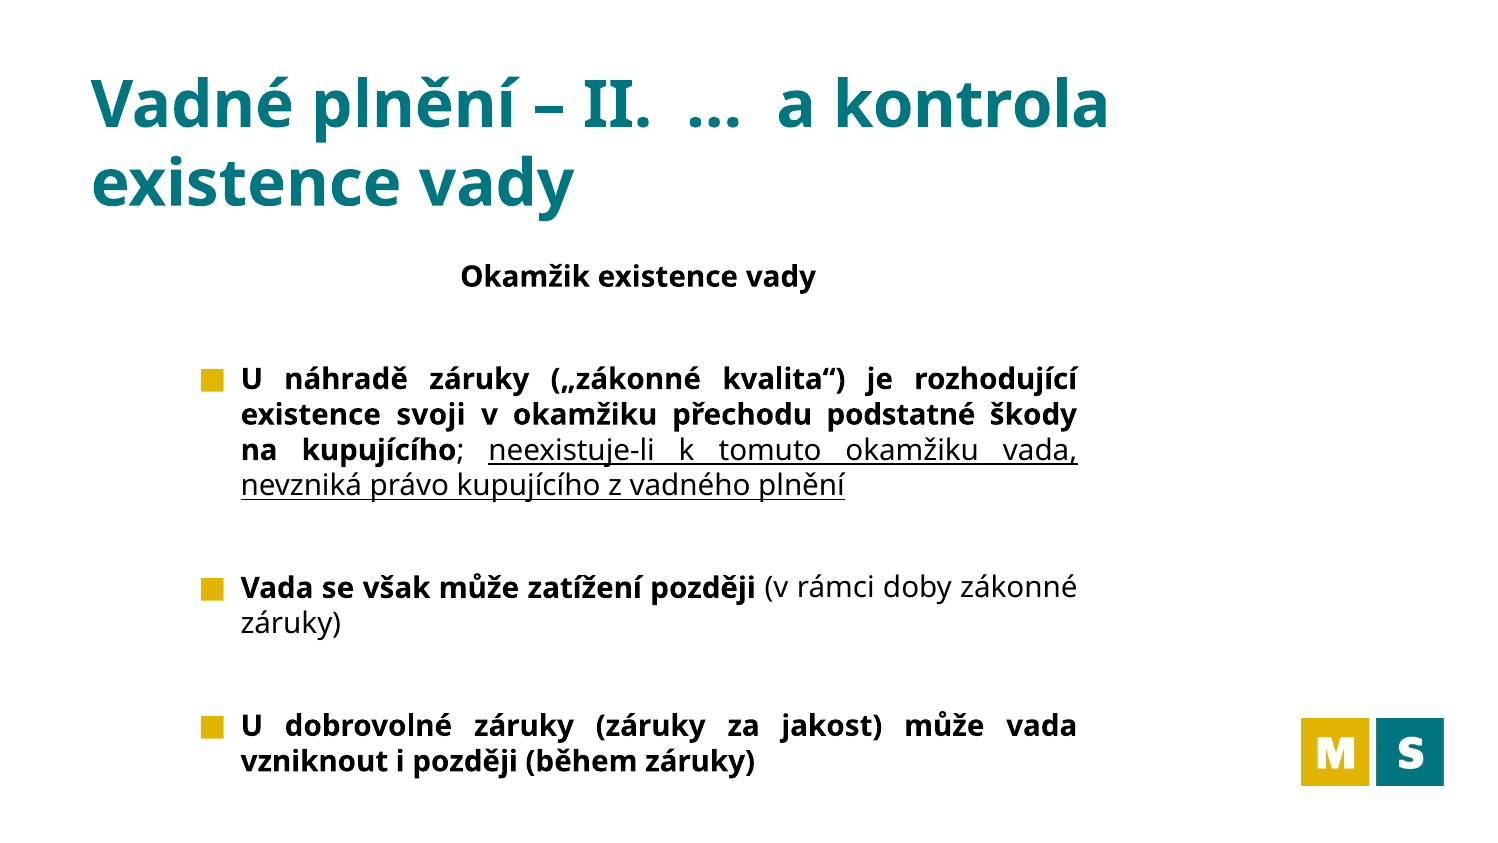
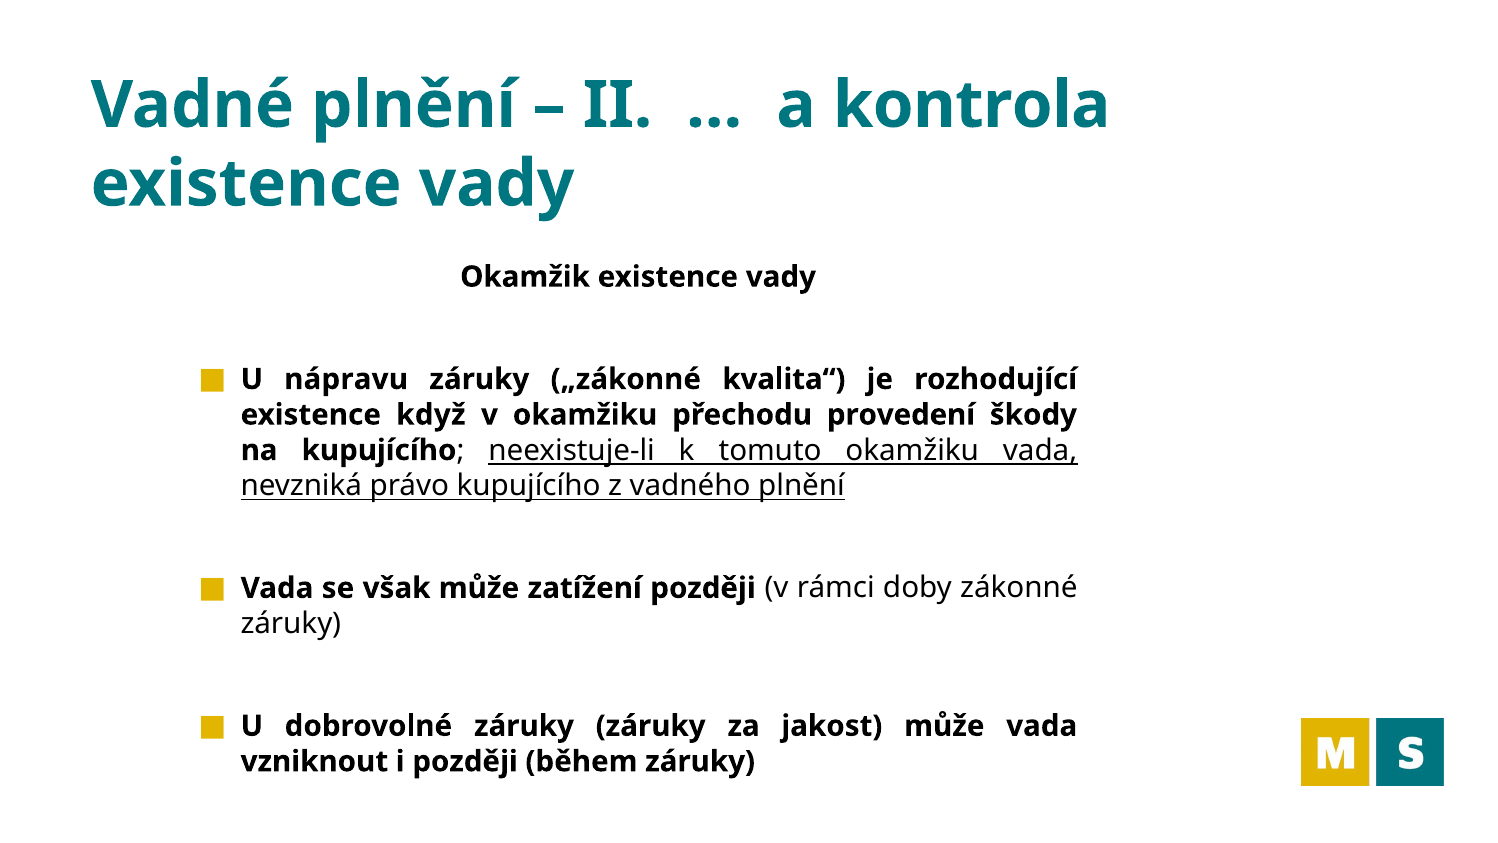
náhradě: náhradě -> nápravu (346, 379)
svoji: svoji -> když (431, 415)
podstatné: podstatné -> provedení (901, 415)
